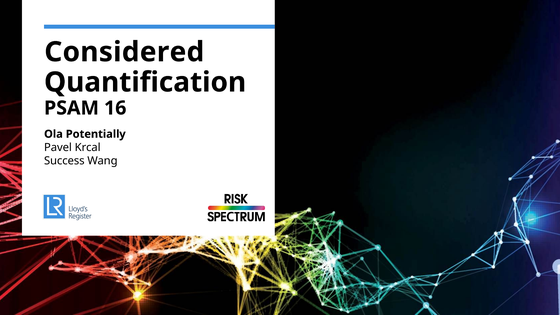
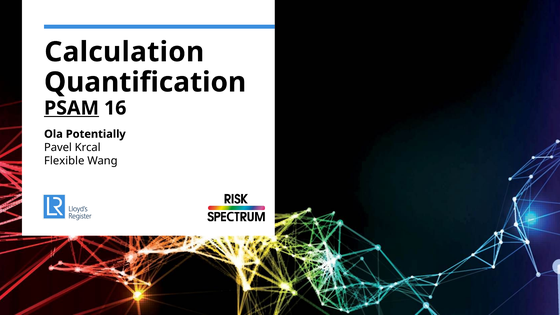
Considered: Considered -> Calculation (124, 52)
PSAM underline: none -> present (72, 108)
Success: Success -> Flexible (64, 161)
